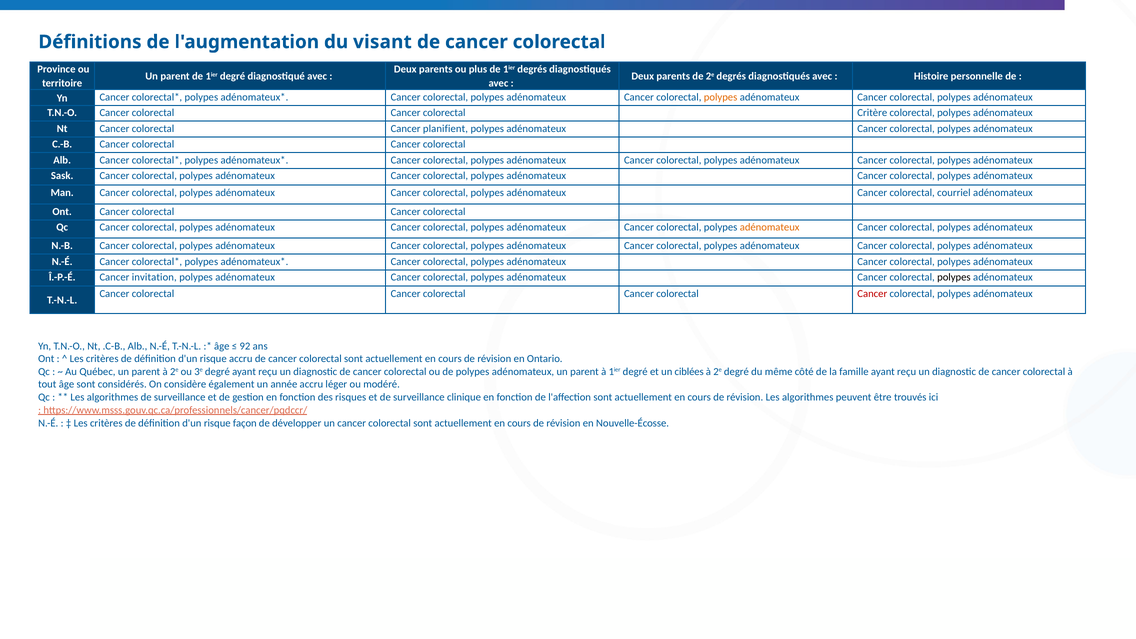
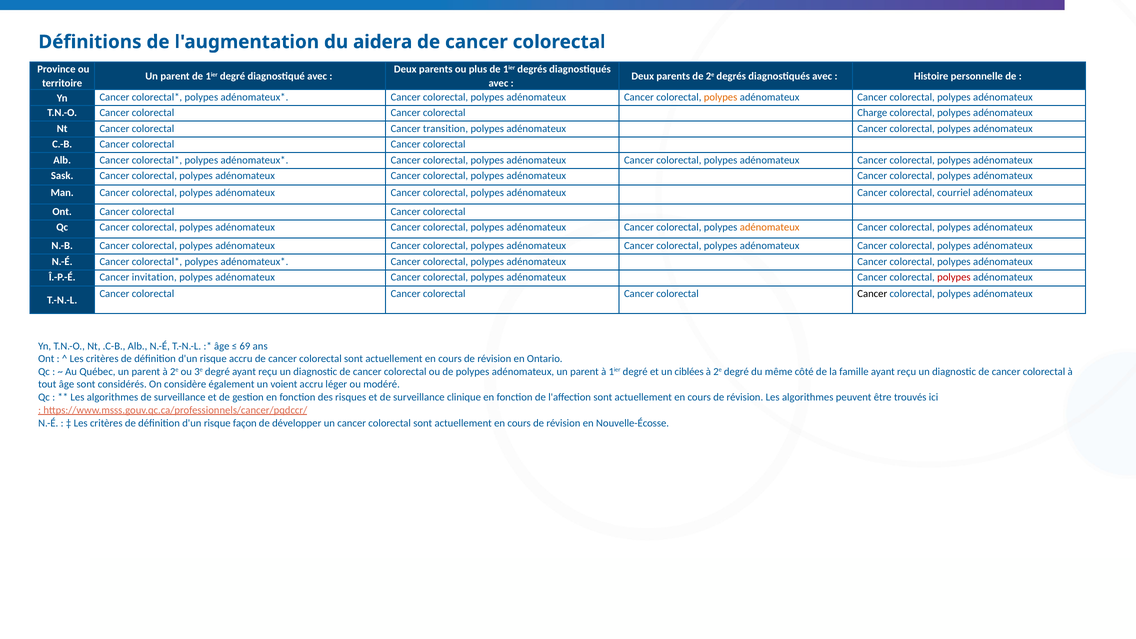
visant: visant -> aidera (383, 42)
Critère: Critère -> Charge (872, 113)
planifient: planifient -> transition (445, 129)
polypes colour: black -> red (954, 277)
Cancer colour: red -> black (872, 294)
92: 92 -> 69 (245, 346)
année: année -> voient (284, 384)
